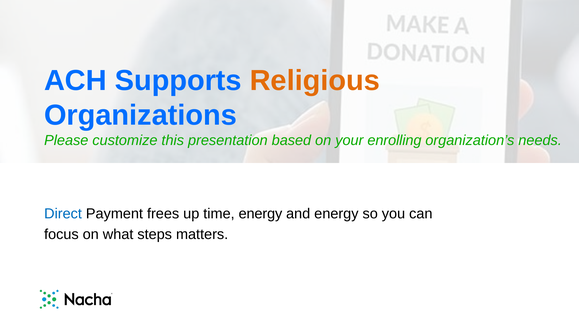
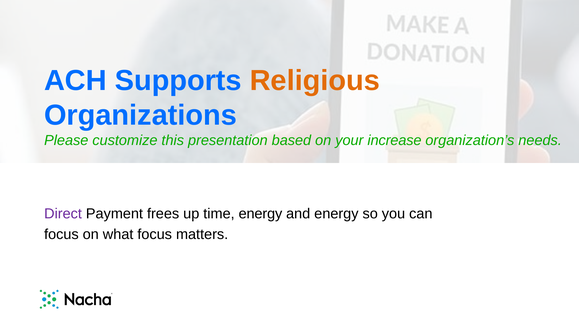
enrolling: enrolling -> increase (394, 140)
Direct colour: blue -> purple (63, 213)
what steps: steps -> focus (155, 234)
